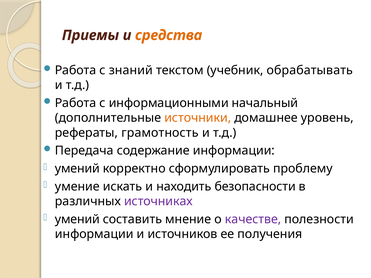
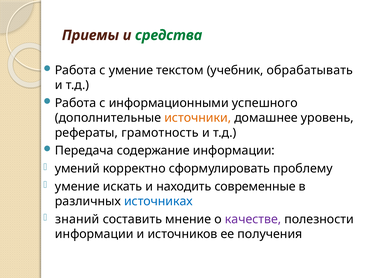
средства colour: orange -> green (169, 35)
с знаний: знаний -> умение (131, 70)
начальный: начальный -> успешного (265, 103)
безопасности: безопасности -> современные (255, 187)
источниках colour: purple -> blue (158, 201)
умений: умений -> знаний (77, 219)
